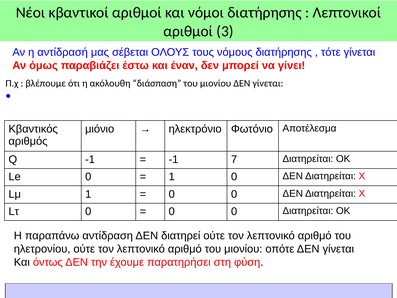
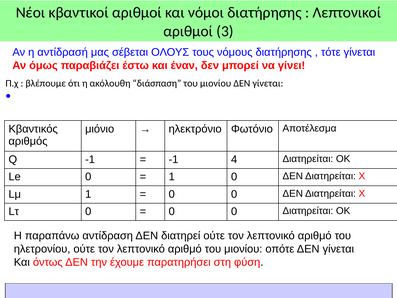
7: 7 -> 4 (234, 159)
